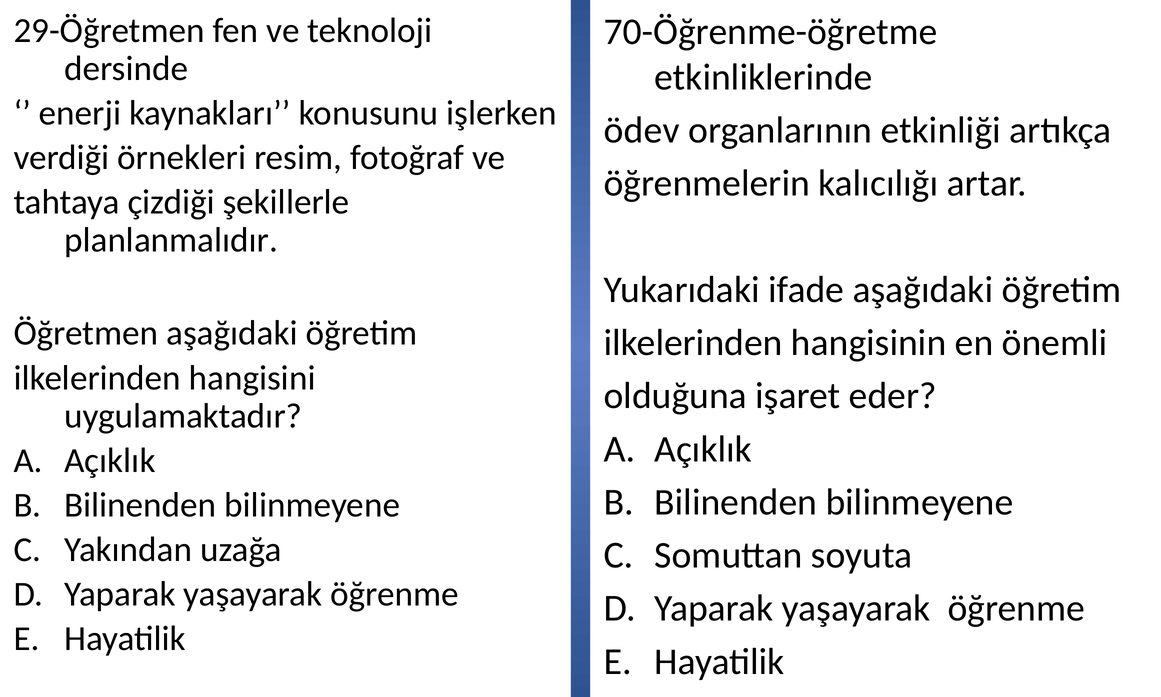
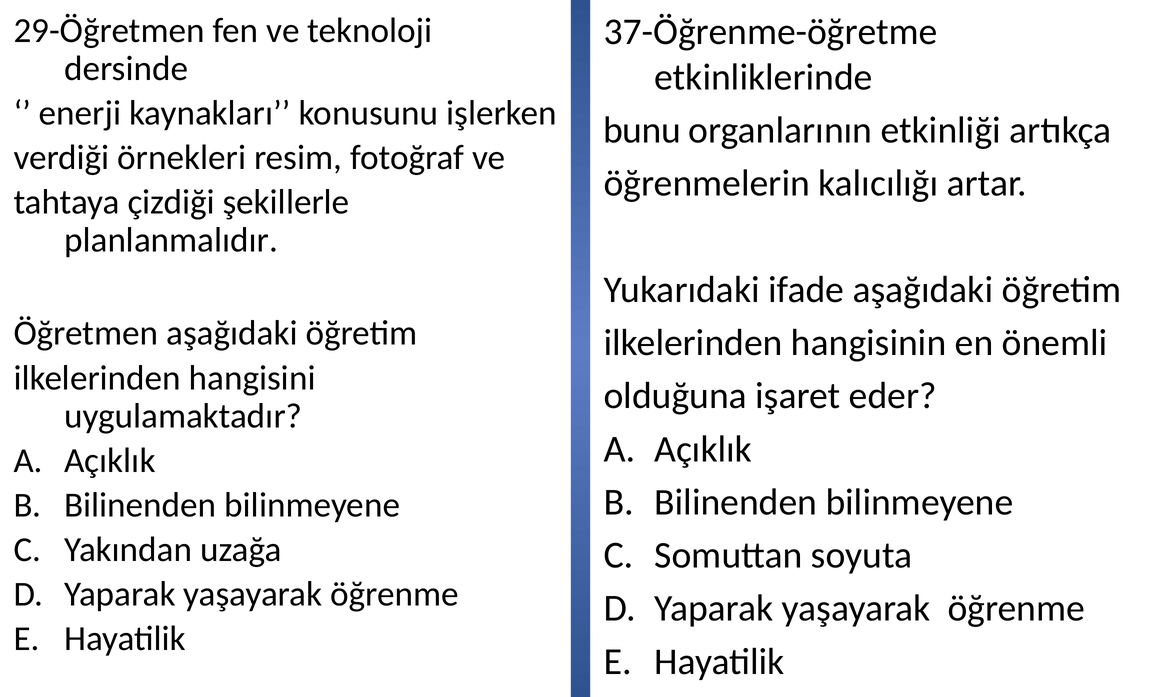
70-Öğrenme-öğretme: 70-Öğrenme-öğretme -> 37-Öğrenme-öğretme (771, 32)
ödev: ödev -> bunu (642, 130)
